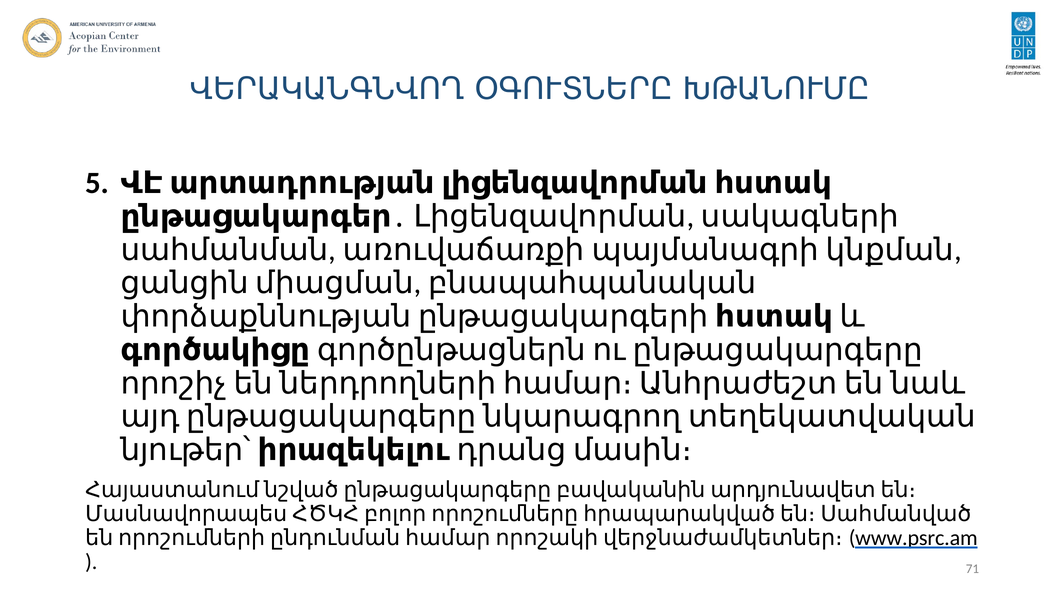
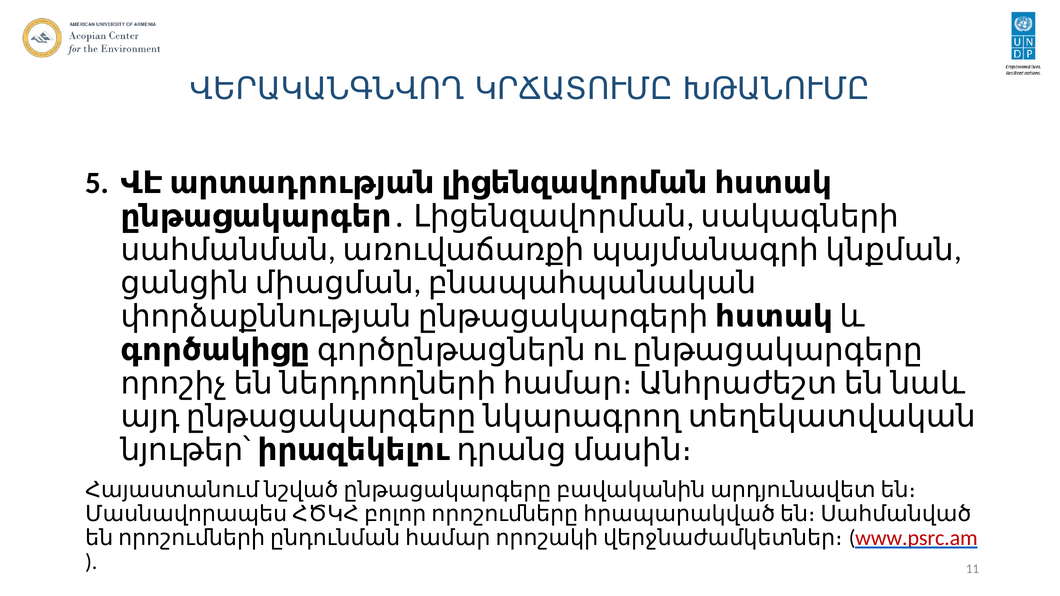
ՕԳՈՒՏՆԵՐԸ: ՕԳՈՒՏՆԵՐԸ -> ԿՐՃԱՏՈՒՄԸ (574, 89)
www.psrc.am colour: black -> red (916, 538)
71: 71 -> 11 (972, 569)
